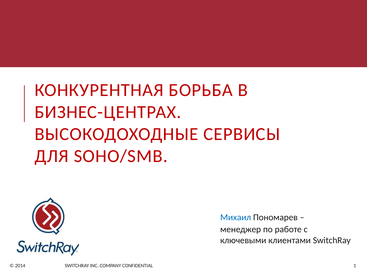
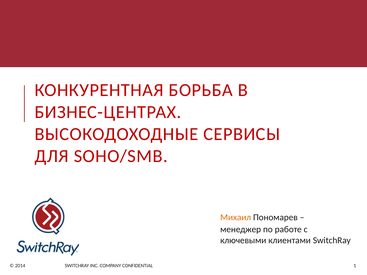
Михаил colour: blue -> orange (236, 218)
